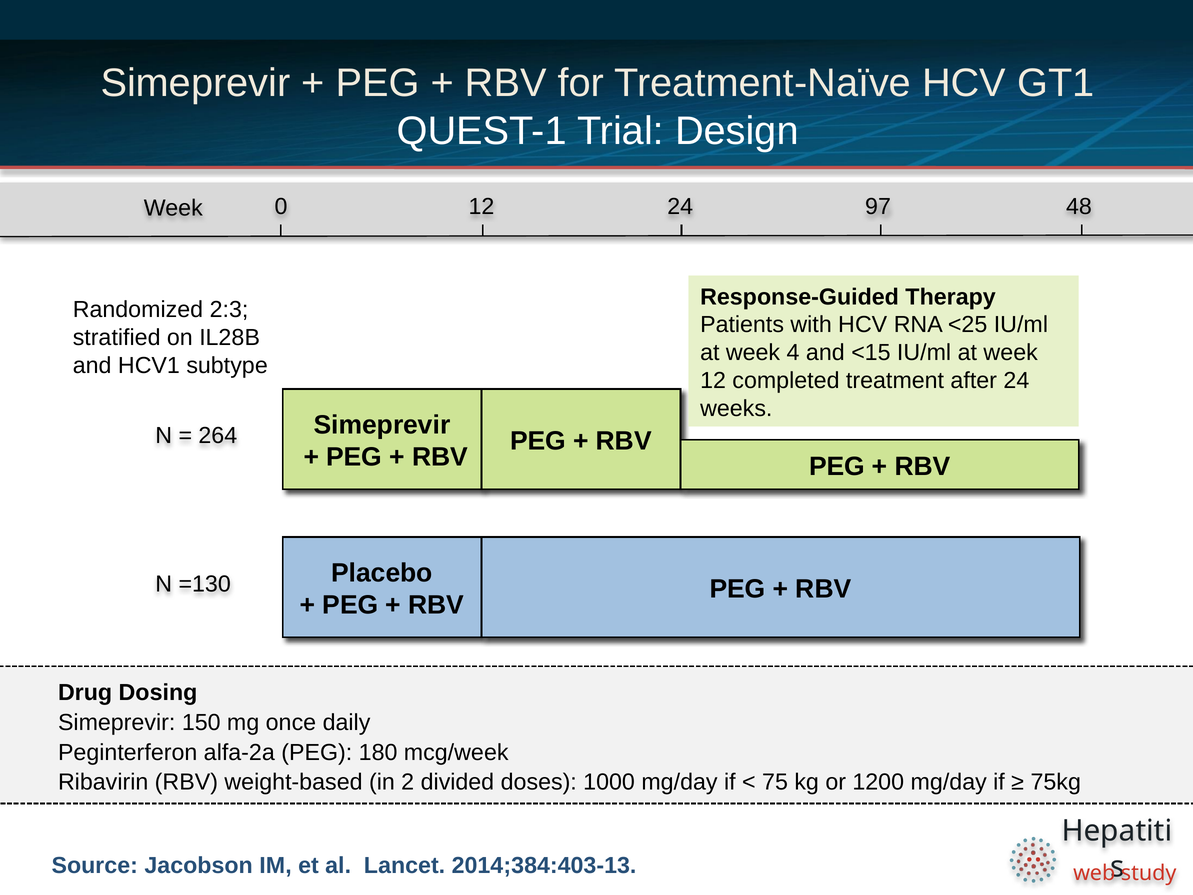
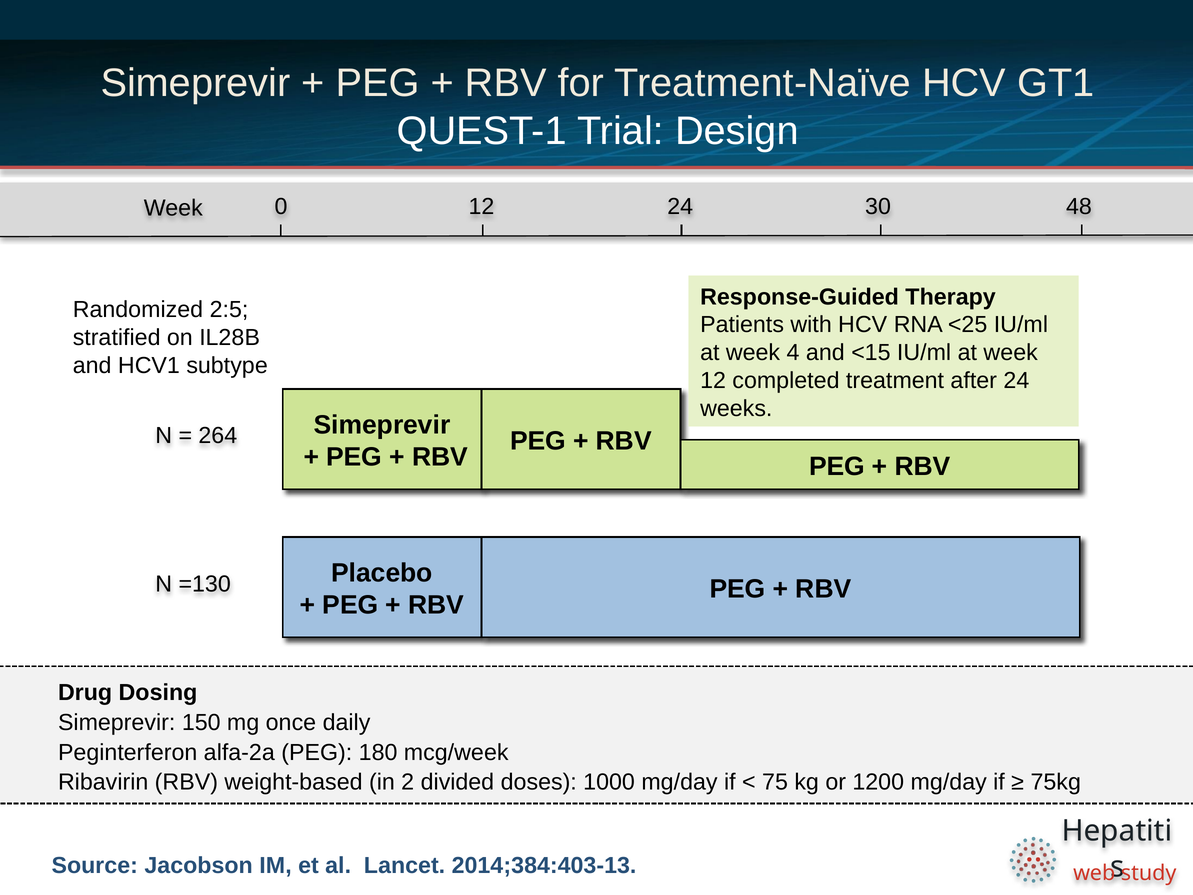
97: 97 -> 30 (878, 207)
2:3: 2:3 -> 2:5 (229, 310)
